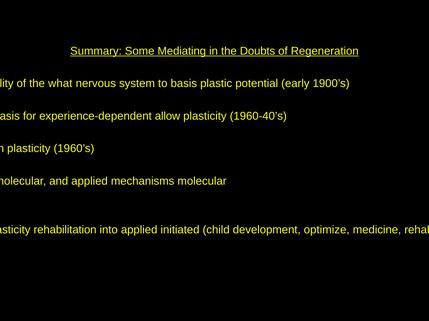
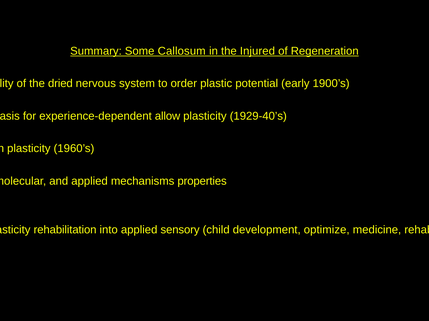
Mediating: Mediating -> Callosum (182, 51)
the Doubts: Doubts -> Injured (257, 51)
what: what -> dried (60, 84)
to basis: basis -> order (184, 84)
1960-40’s: 1960-40’s -> 1929-40’s (258, 116)
mechanisms molecular: molecular -> properties (202, 181)
initiated: initiated -> sensory (180, 230)
